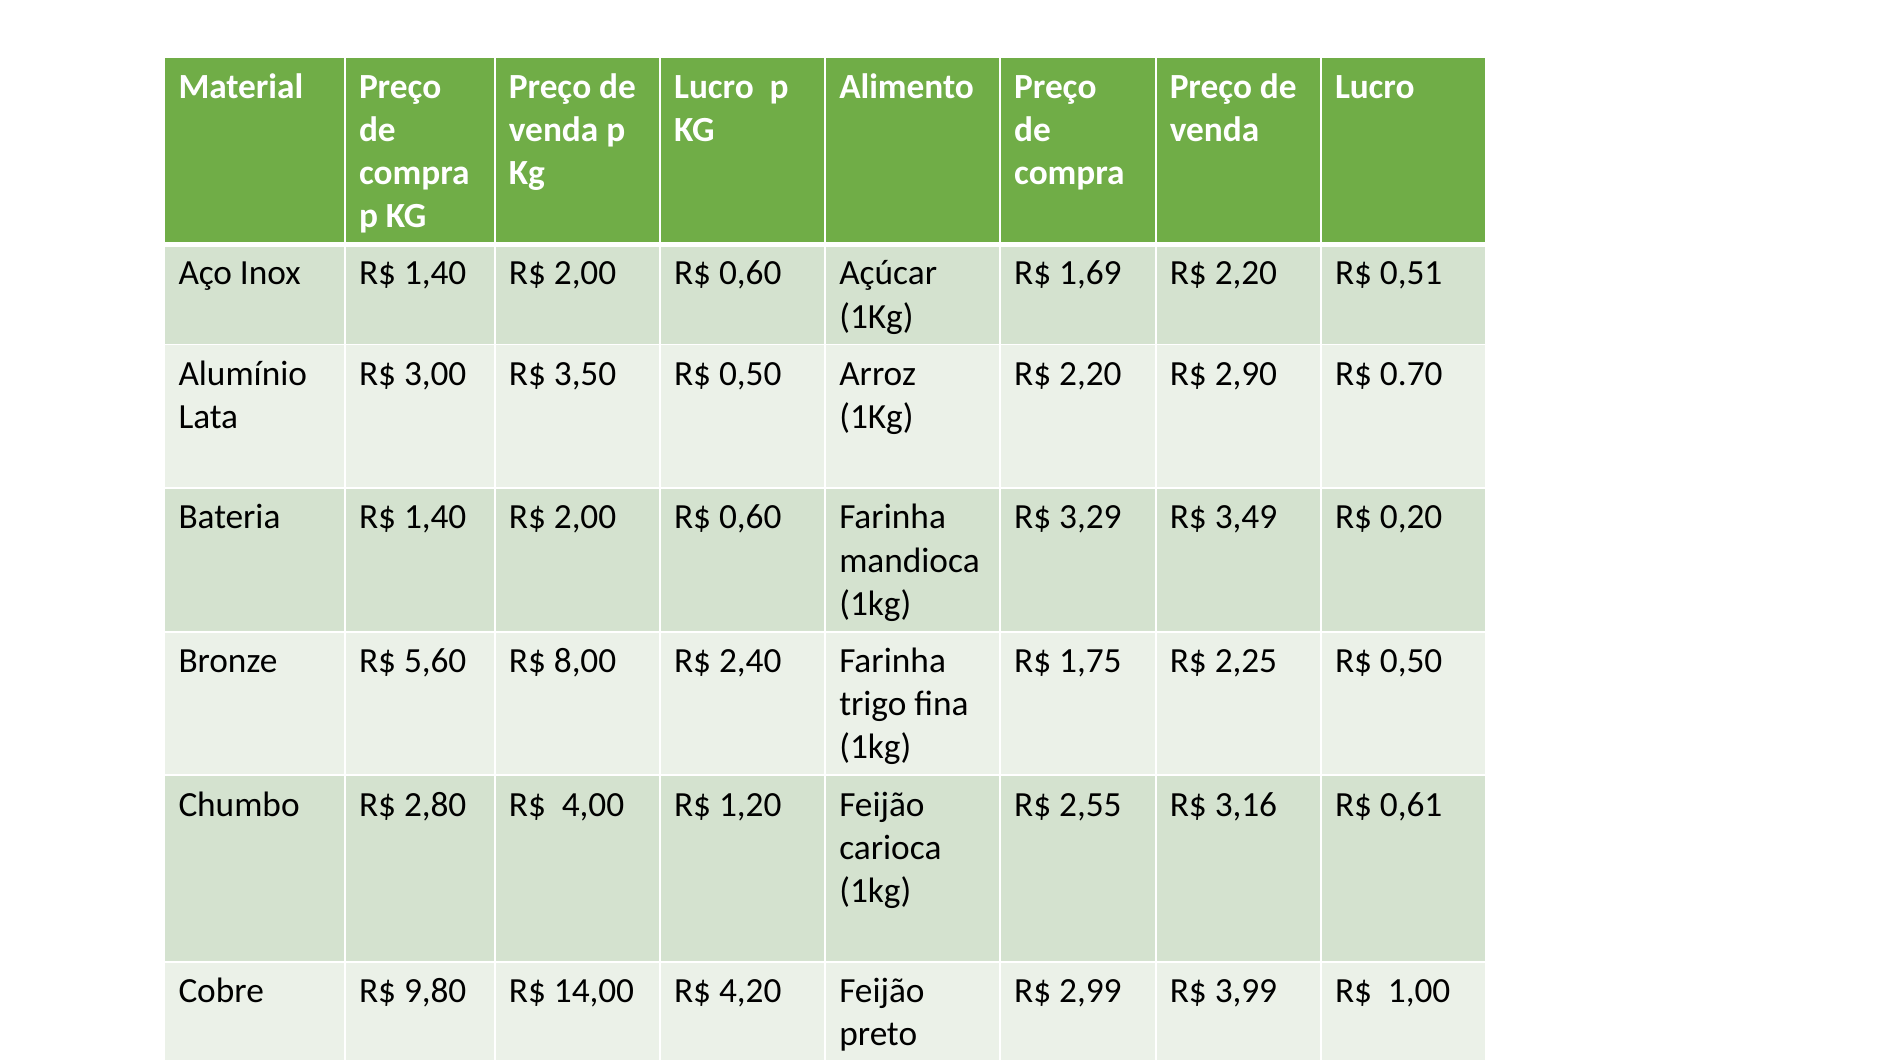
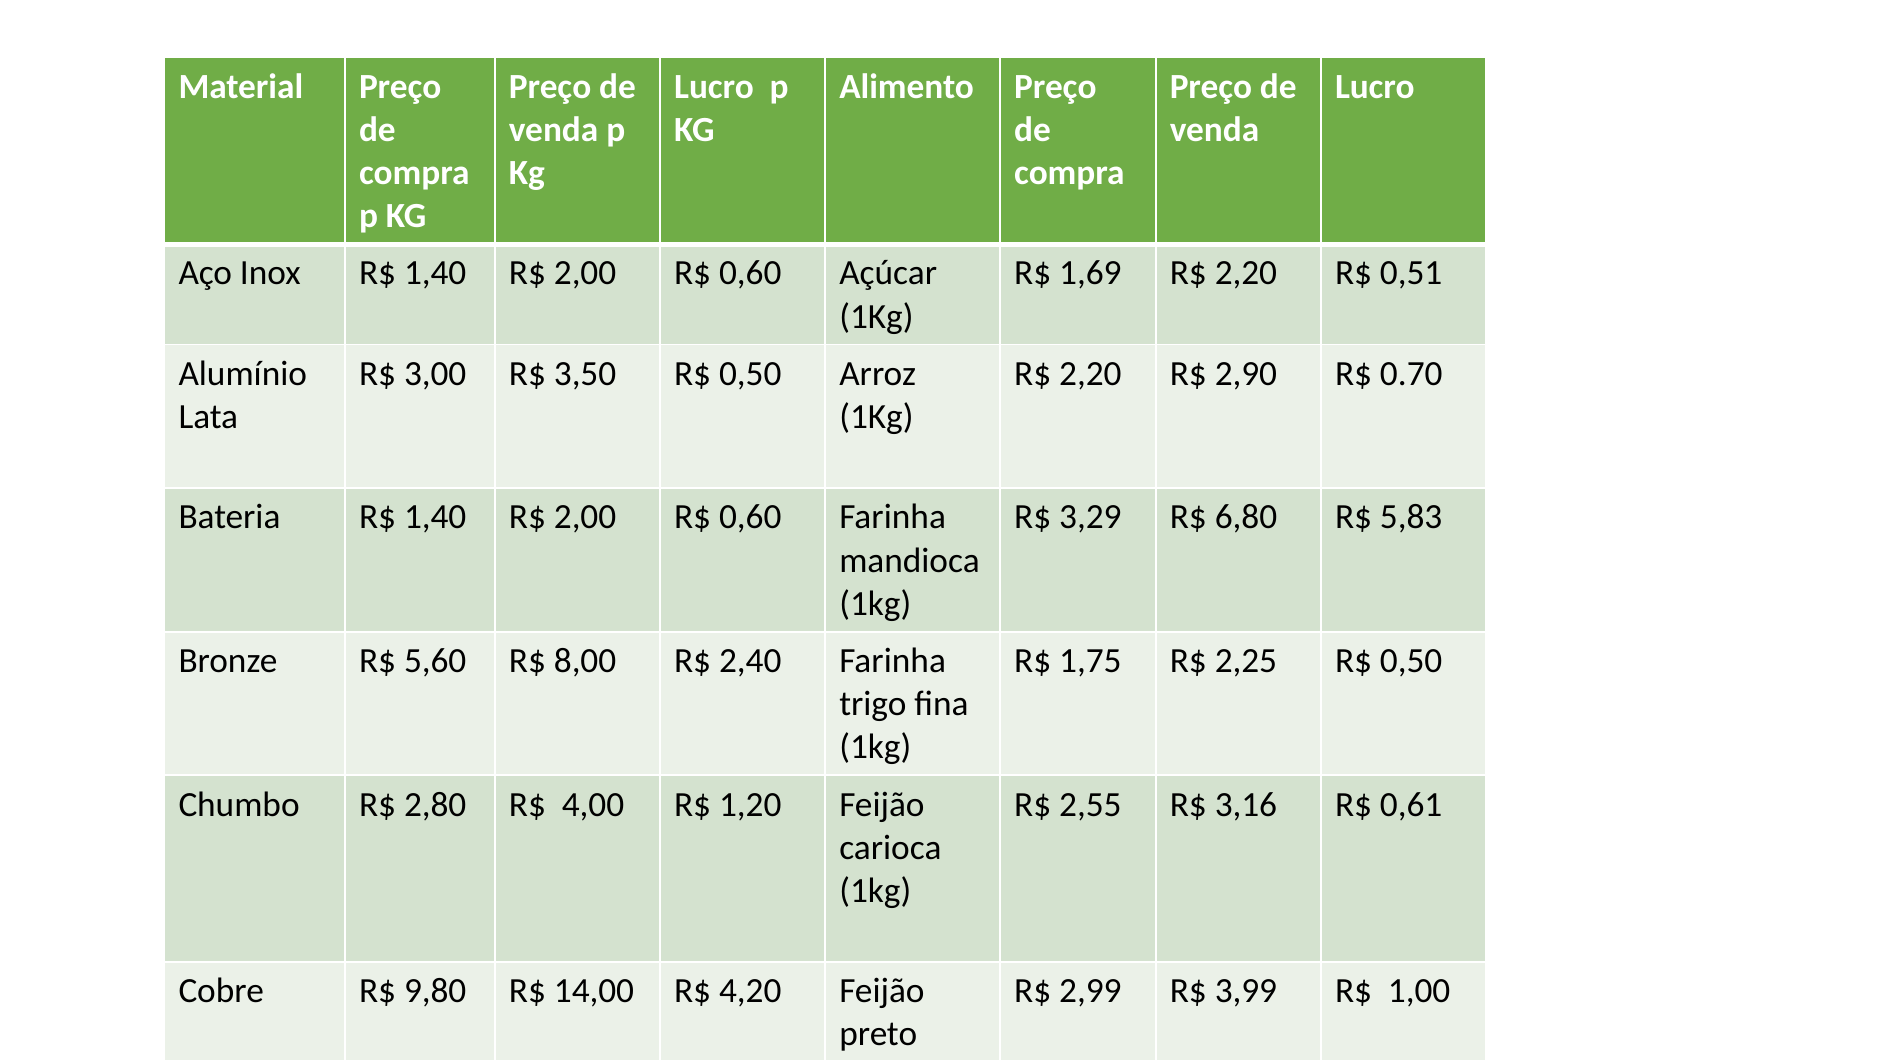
3,29 R$ 3,49: 3,49 -> 6,80 (1246, 517)
0,20: 0,20 -> 5,83 (1411, 517)
